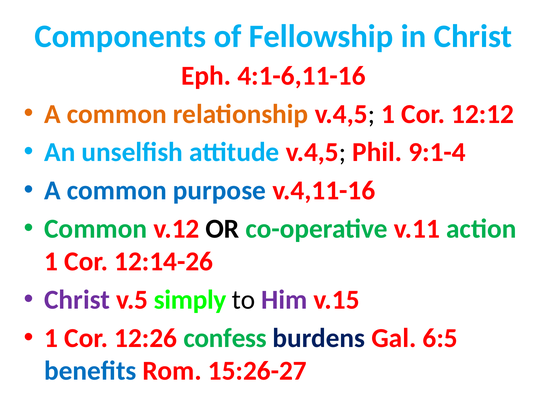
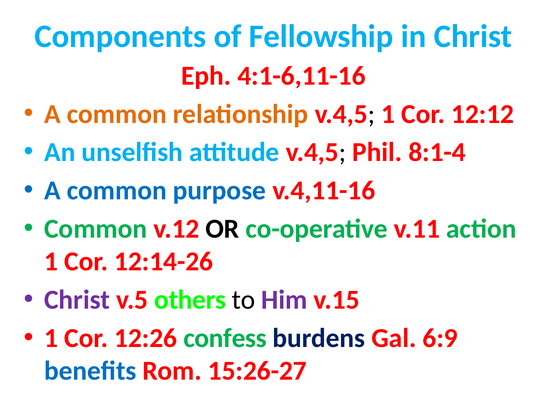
9:1-4: 9:1-4 -> 8:1-4 (437, 152)
simply: simply -> others (190, 300)
6:5: 6:5 -> 6:9 (440, 338)
